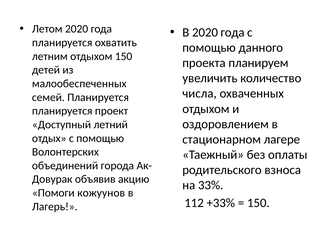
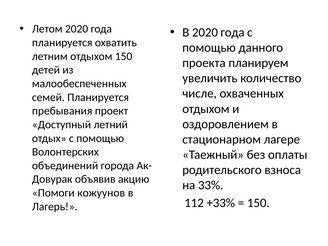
числа: числа -> числе (200, 94)
планируется: планируется -> пребывания (62, 111)
